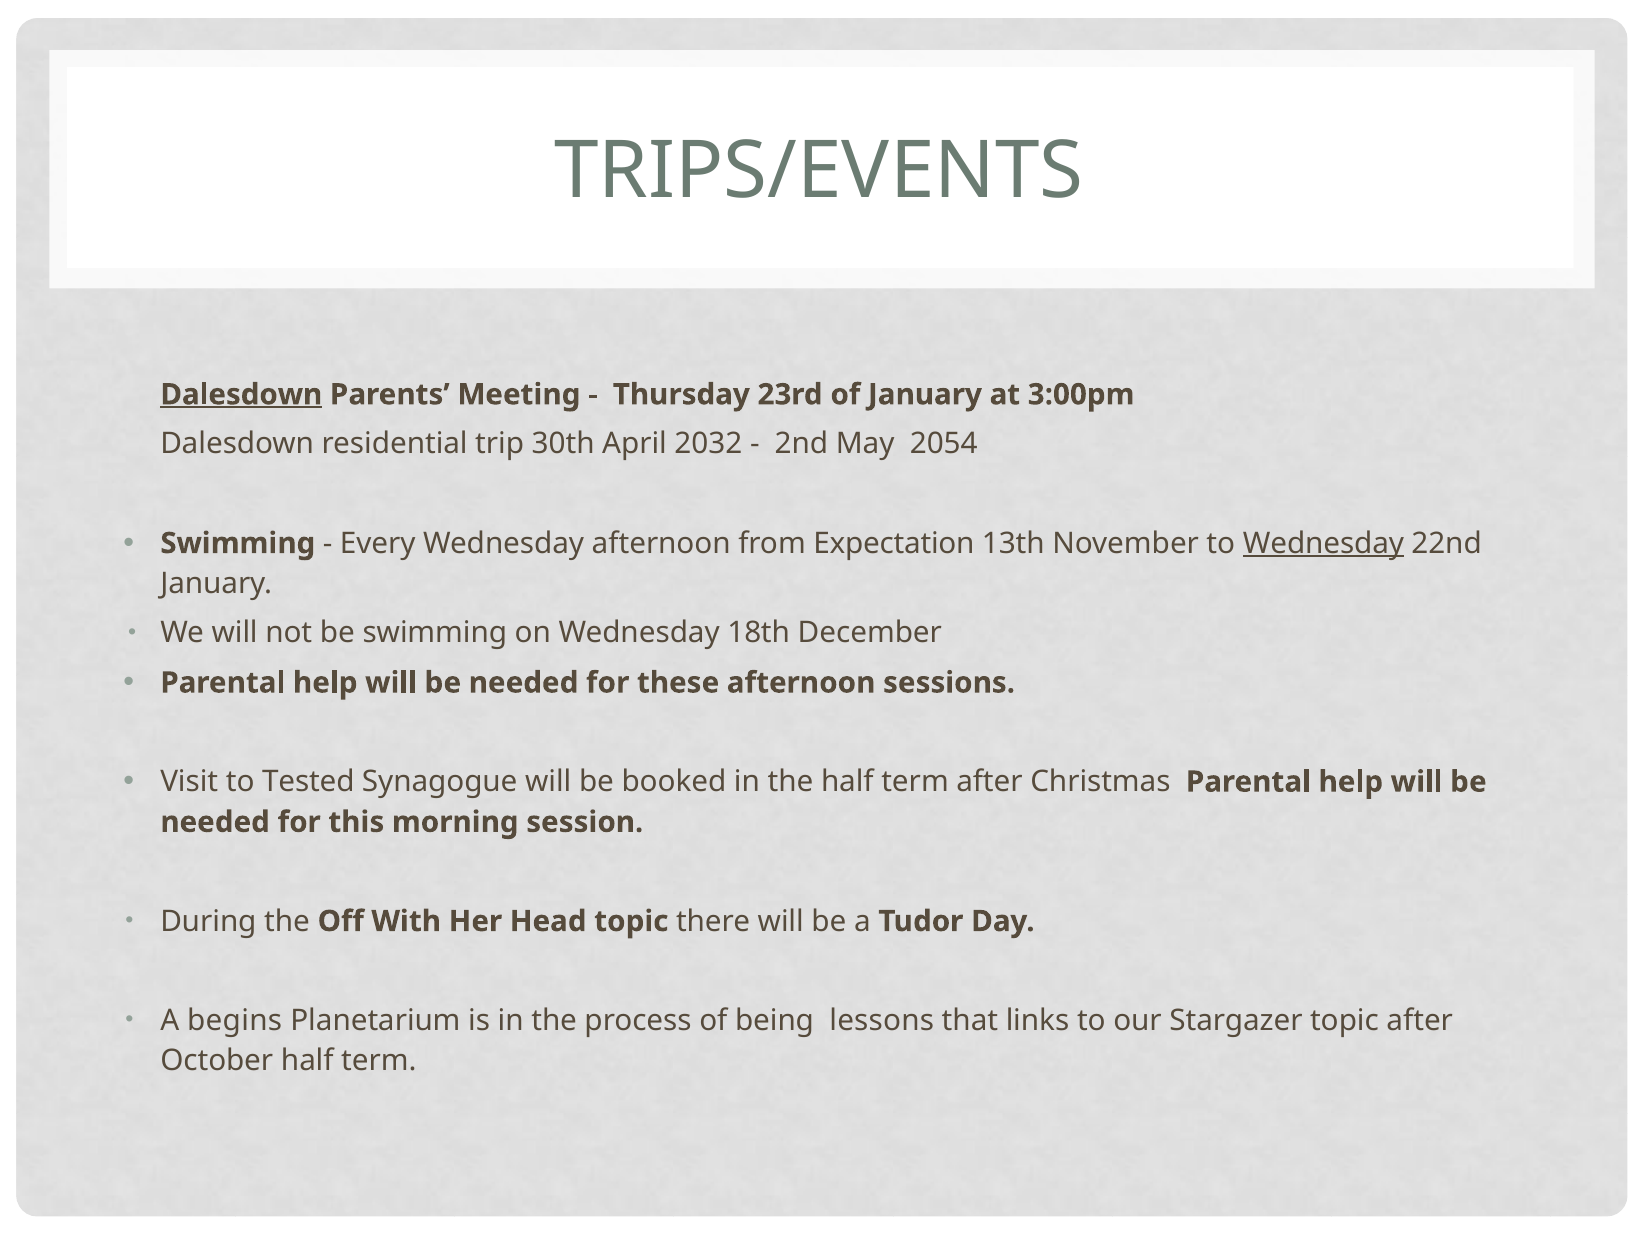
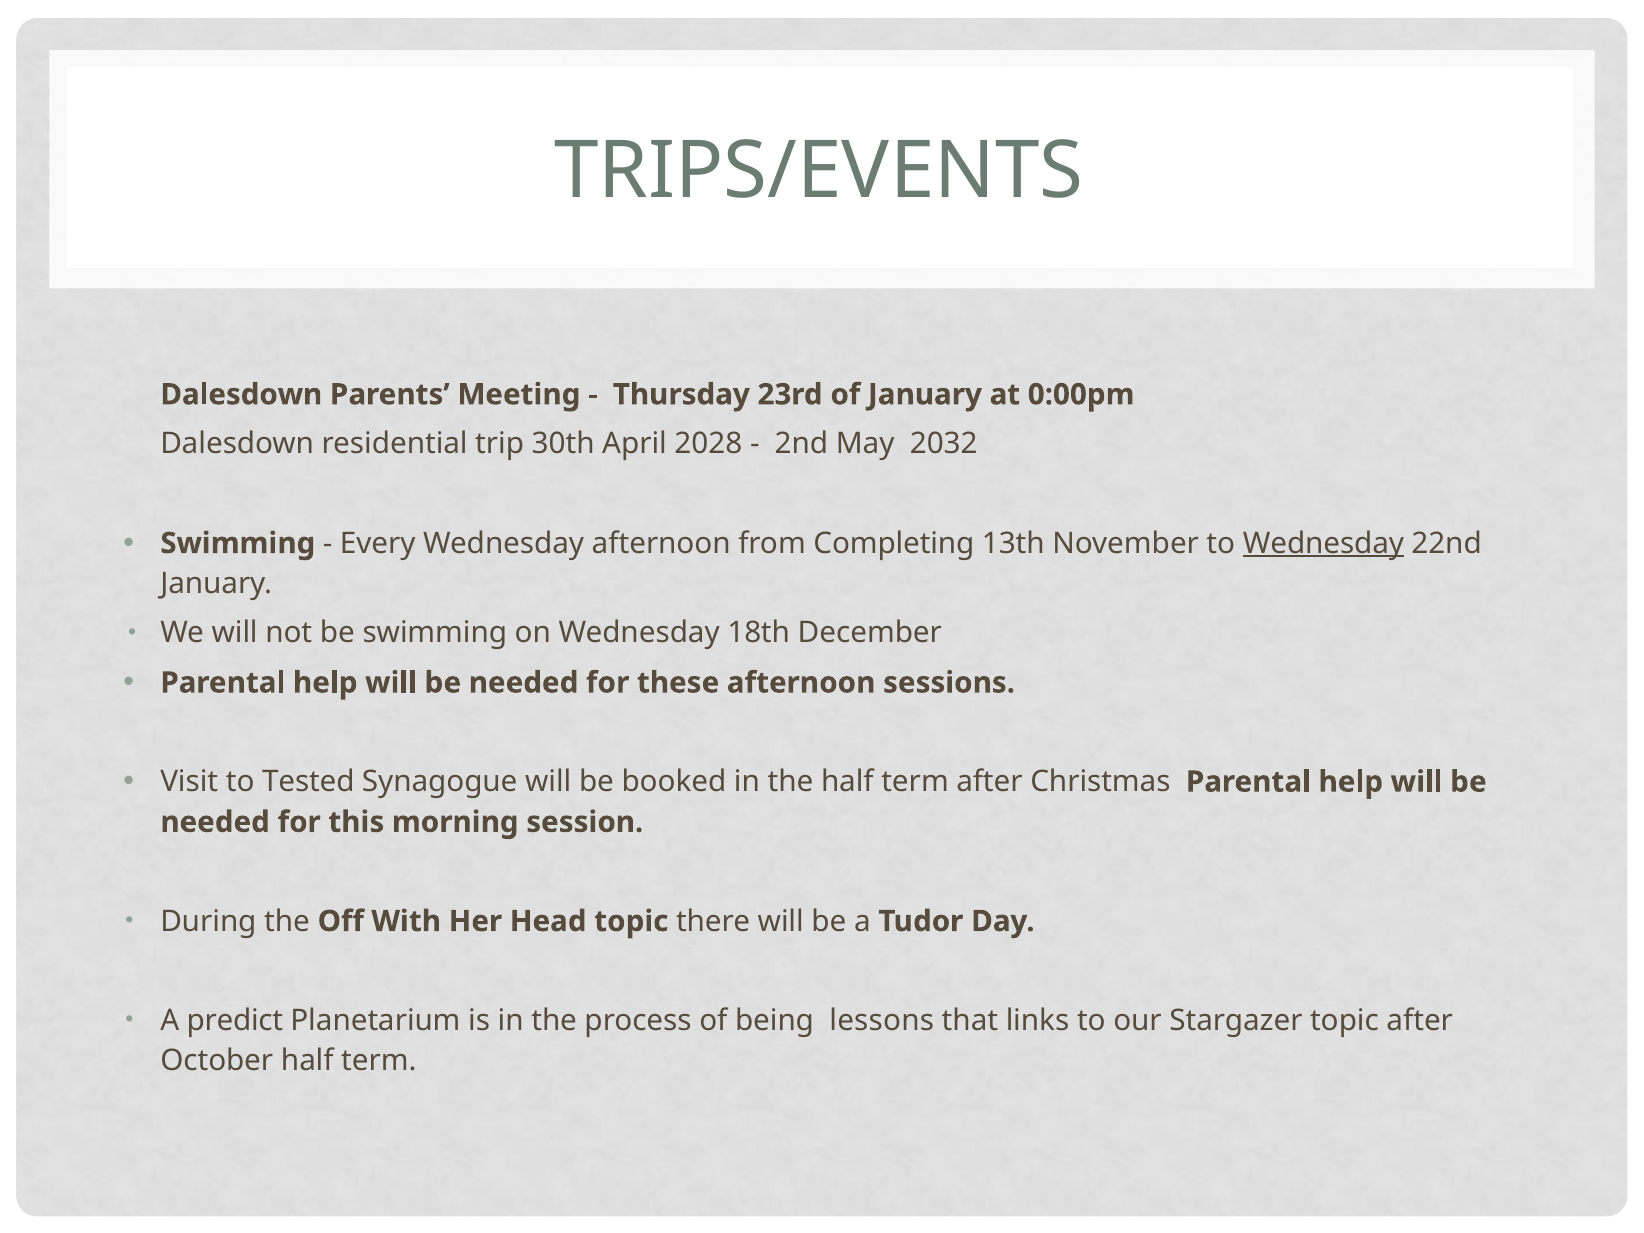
Dalesdown underline: present -> none (241, 395)
3:00pm: 3:00pm -> 0:00pm (1081, 395)
2032: 2032 -> 2028 (708, 444)
2054: 2054 -> 2032 (944, 444)
Expectation: Expectation -> Completing (894, 543)
begins: begins -> predict (235, 1020)
